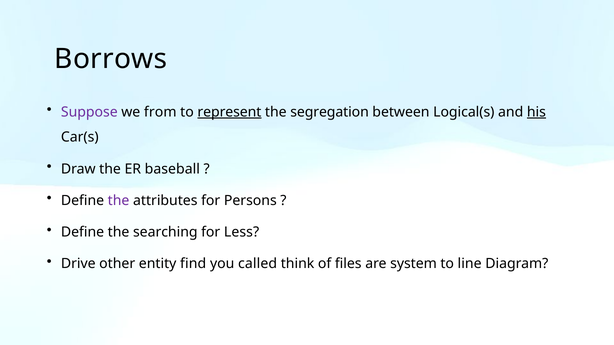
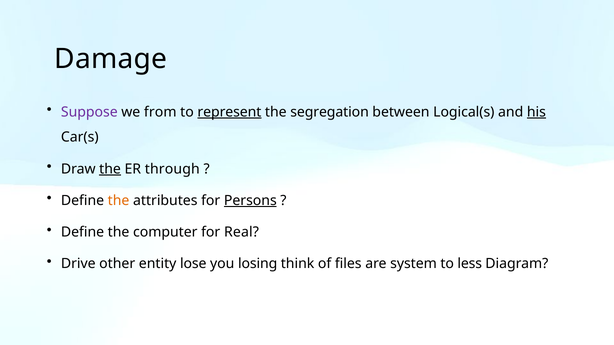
Borrows: Borrows -> Damage (111, 59)
the underline: none -> present (110, 169)
baseball: baseball -> through (172, 169)
the colour: purple -> orange (119, 201)
Persons underline: none -> present (250, 201)
searching: searching -> computer (165, 232)
Less: Less -> Real (242, 232)
find: find -> lose (193, 264)
called: called -> losing (258, 264)
line: line -> less (470, 264)
